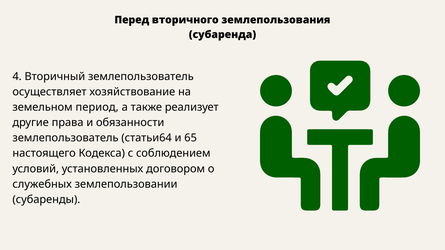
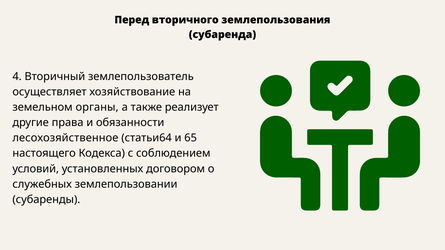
период: период -> органы (97, 107)
землепользователь: землепользователь -> лесохозяйственное (65, 138)
